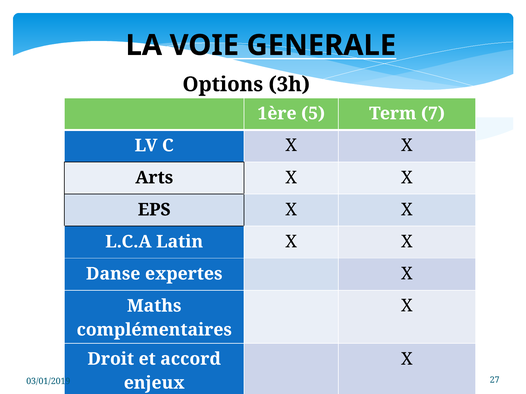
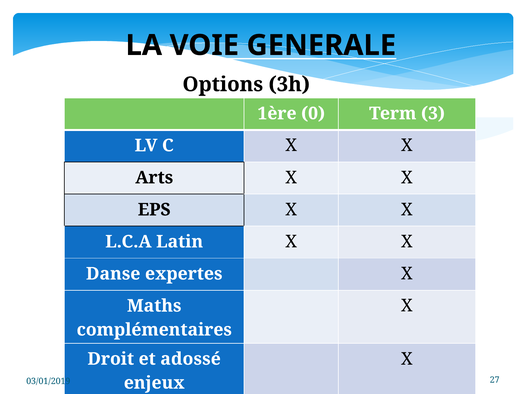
5: 5 -> 0 (313, 114)
7: 7 -> 3 (433, 114)
accord: accord -> adossé (191, 359)
